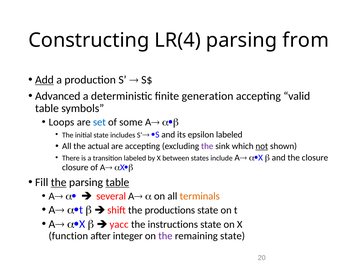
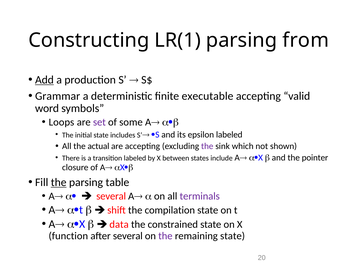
LR(4: LR(4 -> LR(1 (178, 40)
Advanced: Advanced -> Grammar (58, 96)
generation: generation -> executable (208, 96)
table: table -> word (47, 108)
set colour: blue -> purple (99, 122)
not underline: present -> none (262, 146)
the closure: closure -> pointer (315, 158)
table underline: present -> none (117, 182)
terminals colour: orange -> purple (200, 196)
productions: productions -> compilation (170, 210)
yacc: yacc -> data (119, 224)
instructions: instructions -> constrained (173, 224)
after integer: integer -> several (128, 236)
